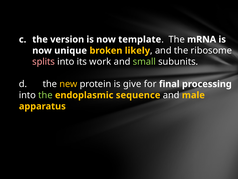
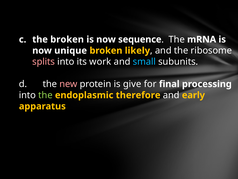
the version: version -> broken (67, 39)
template: template -> sequence (140, 39)
small colour: light green -> light blue (144, 62)
new colour: yellow -> pink (68, 84)
sequence: sequence -> therefore (138, 95)
male: male -> early (193, 95)
